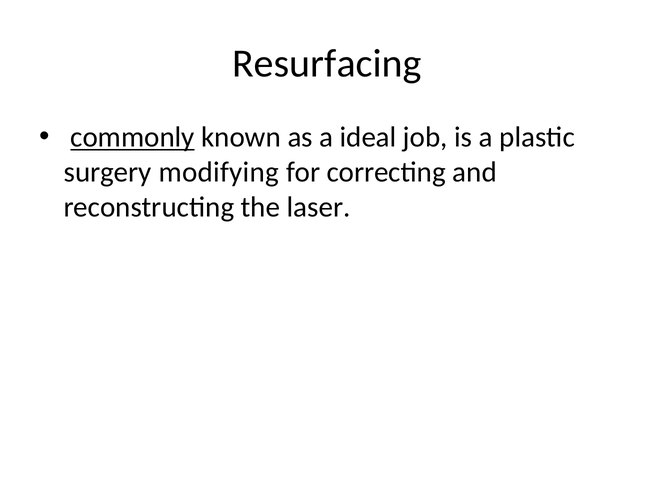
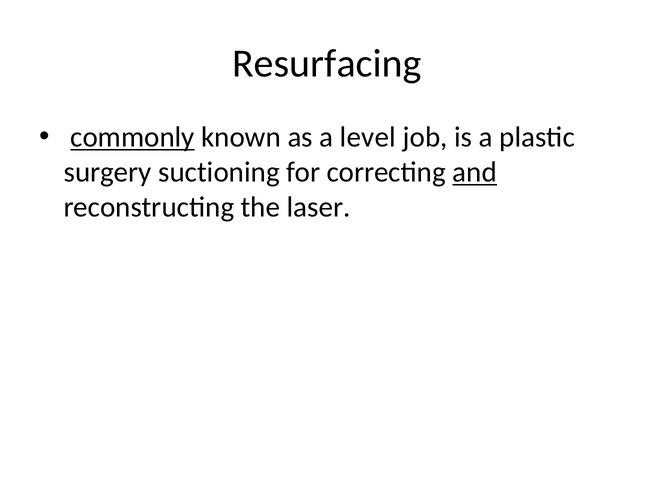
ideal: ideal -> level (368, 137)
modifying: modifying -> suctioning (219, 172)
and underline: none -> present (475, 172)
